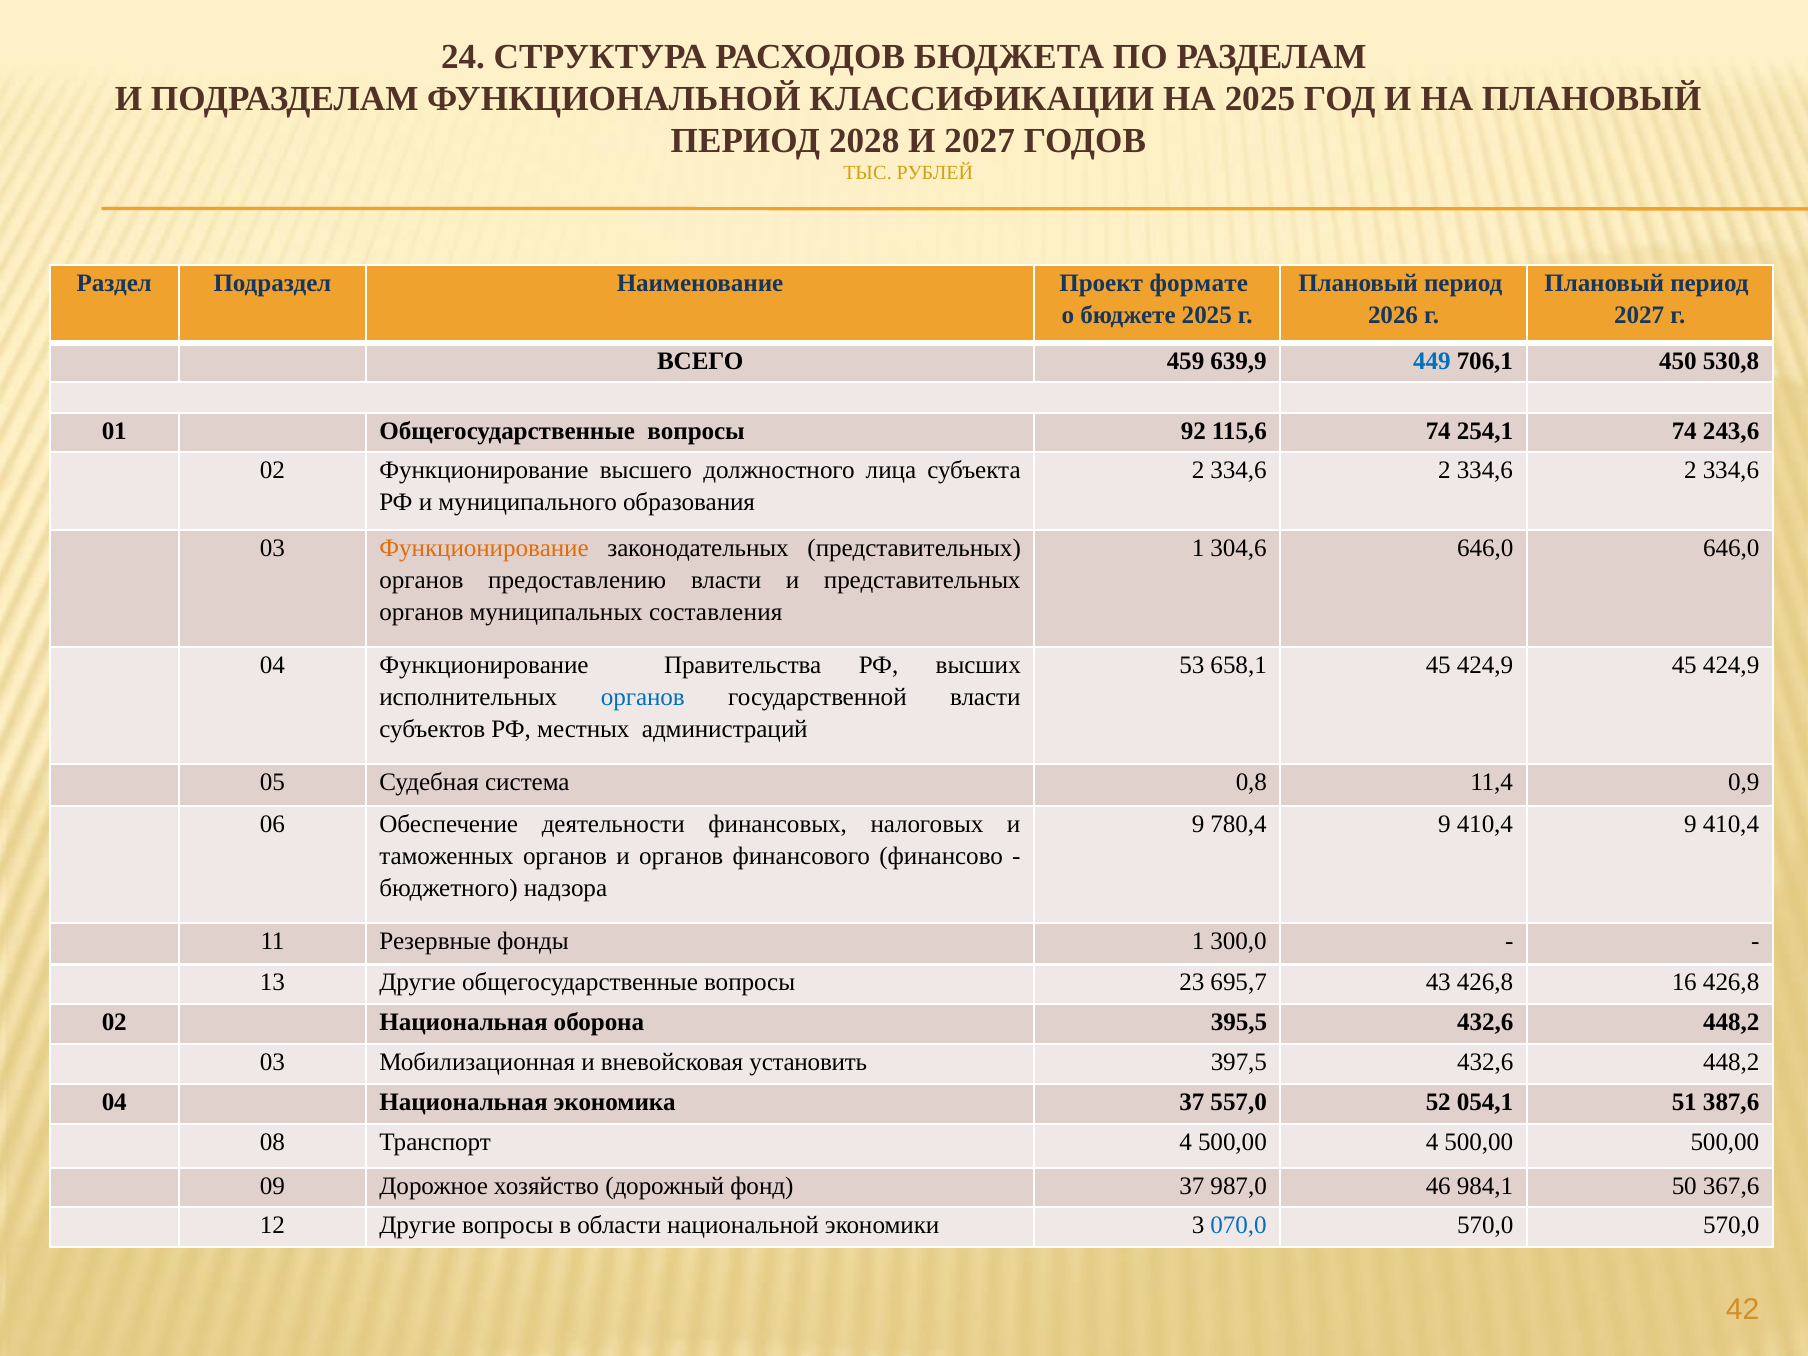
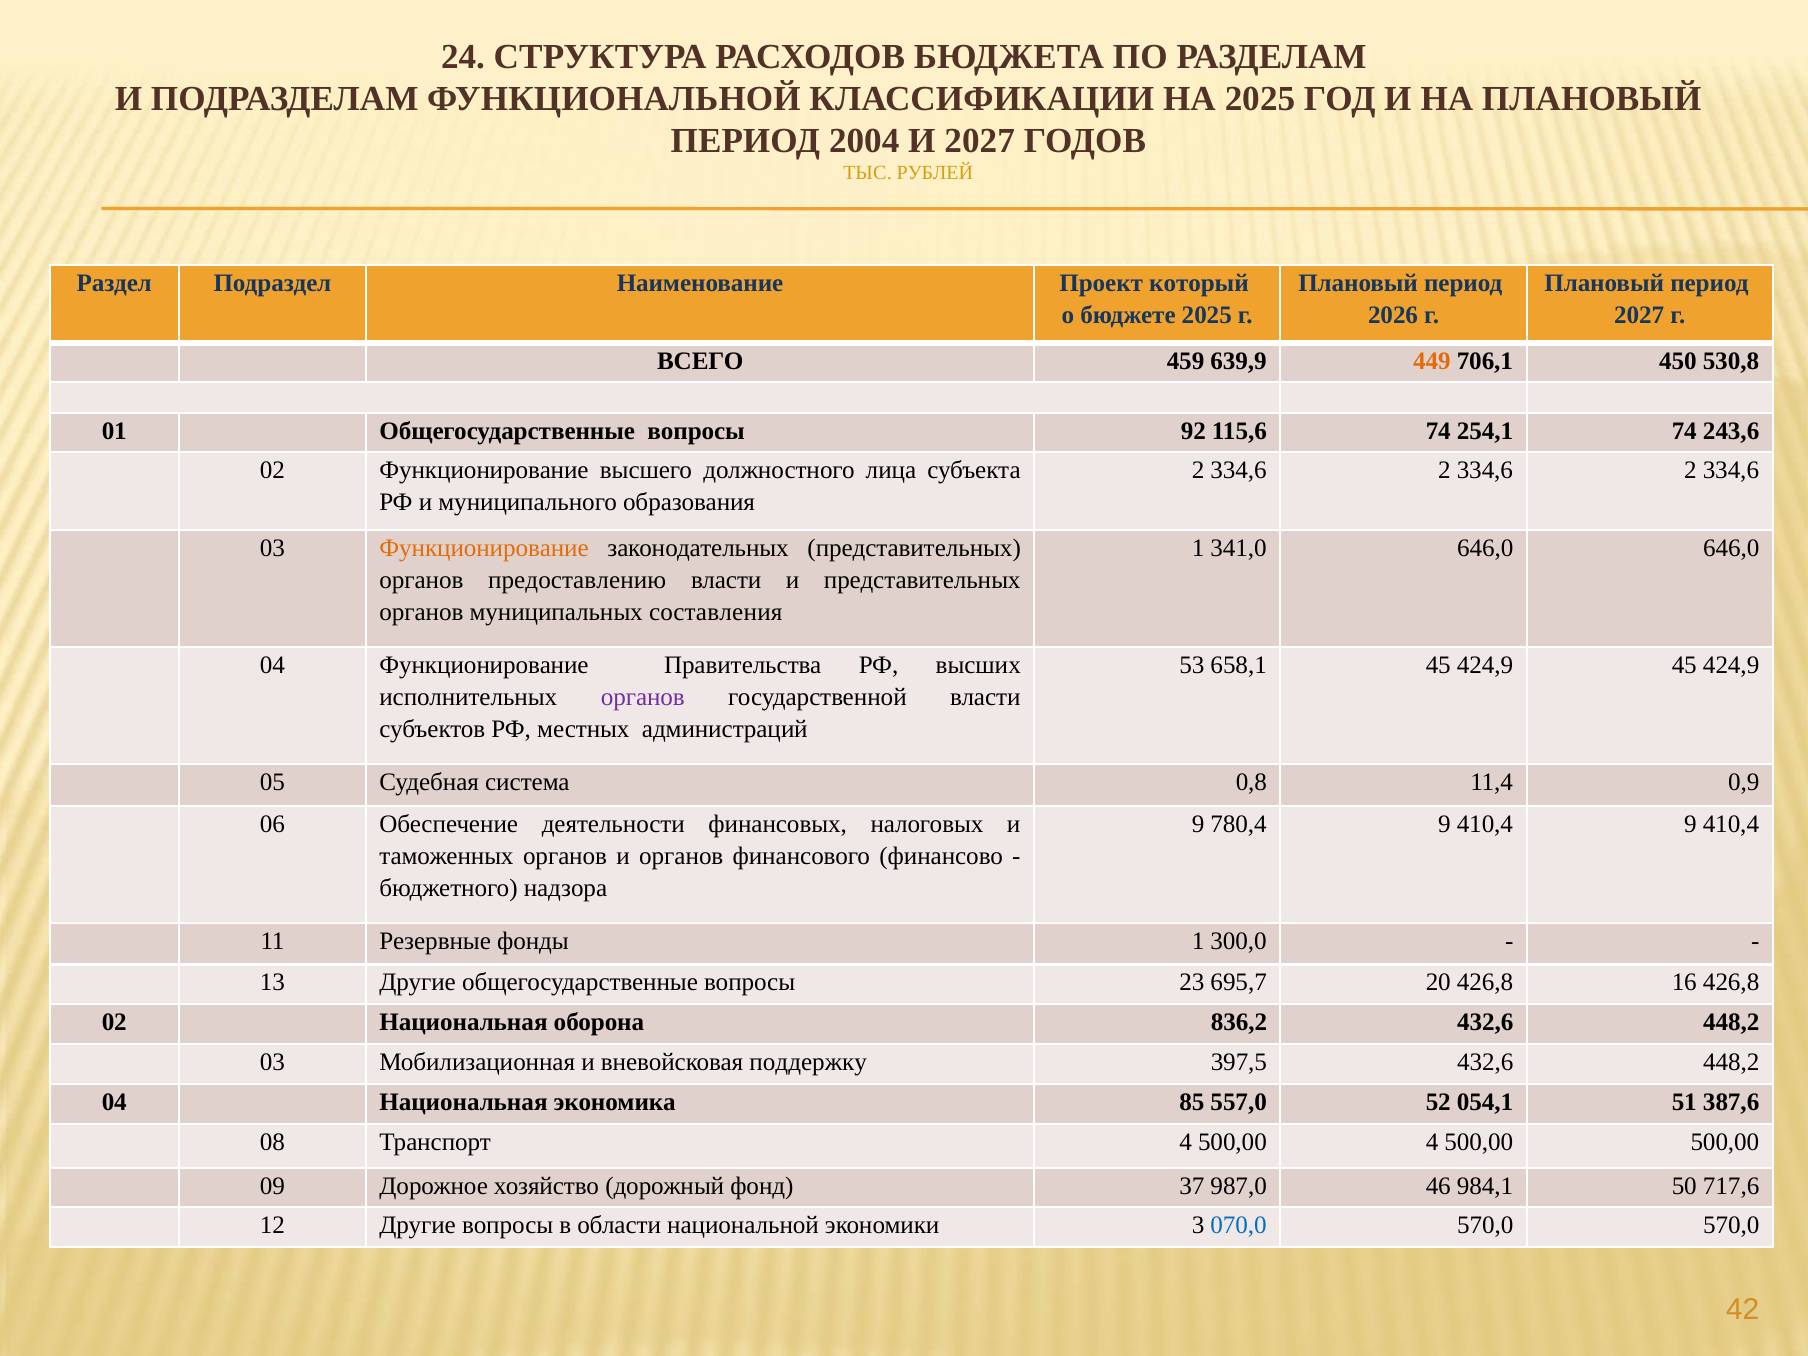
2028: 2028 -> 2004 (864, 141)
формате: формате -> который (1199, 283)
449 colour: blue -> orange (1432, 361)
304,6: 304,6 -> 341,0 (1239, 548)
органов colour: blue -> purple (643, 697)
43: 43 -> 20 (1438, 983)
395,5: 395,5 -> 836,2 (1239, 1022)
установить: установить -> поддержку (808, 1062)
экономика 37: 37 -> 85 (1192, 1102)
367,6: 367,6 -> 717,6 (1731, 1186)
